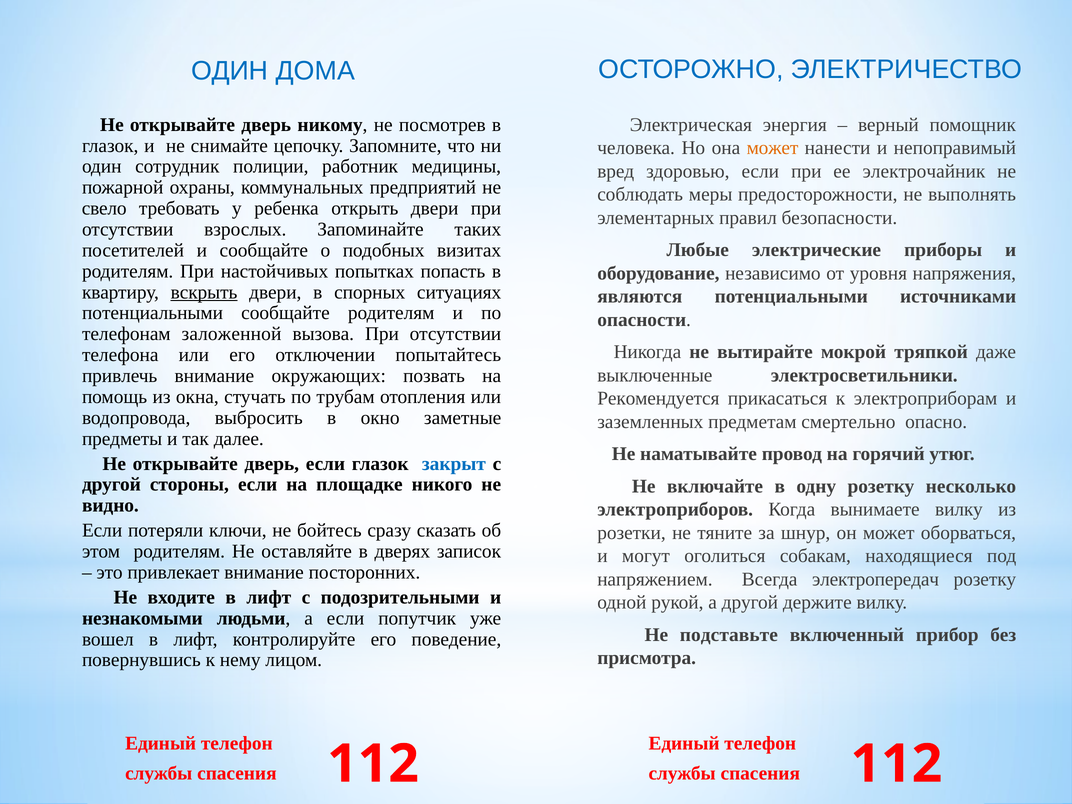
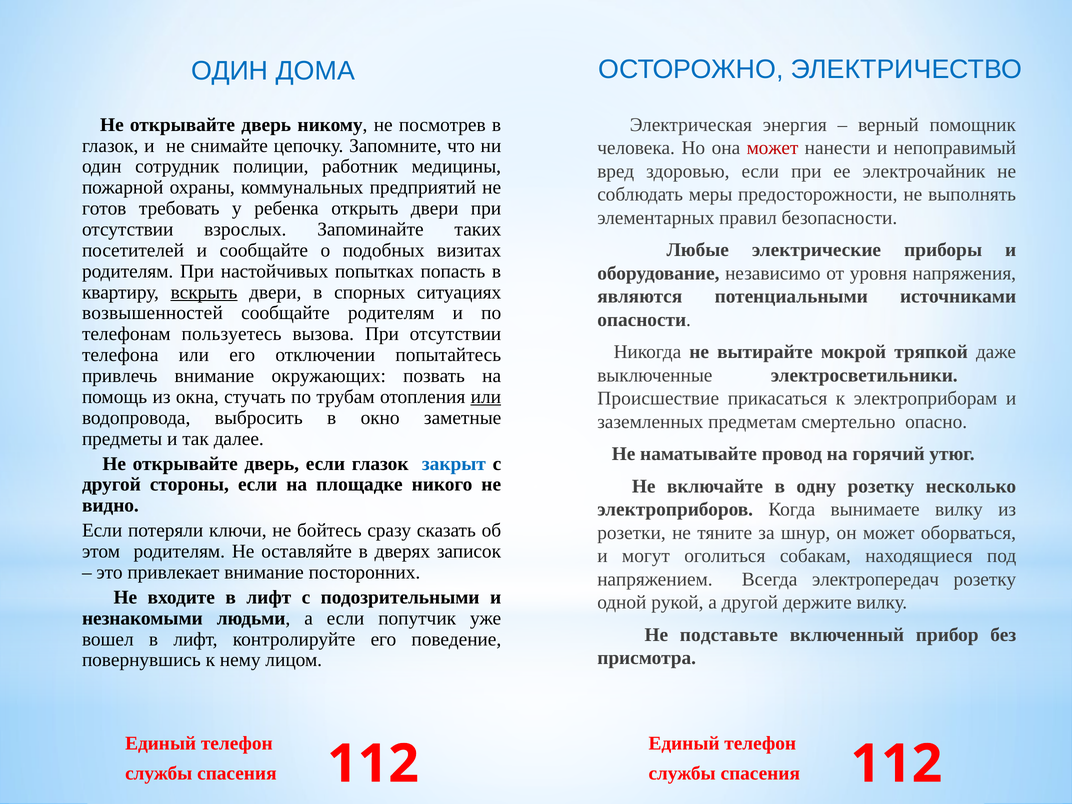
может colour: orange -> red (772, 148)
свело: свело -> готов (104, 208)
потенциальными: потенциальными -> возвышенностей (152, 313)
заложенной: заложенной -> пользуетесь (232, 334)
или underline: none -> present (486, 397)
Рекомендуется: Рекомендуется -> Происшествие (658, 398)
